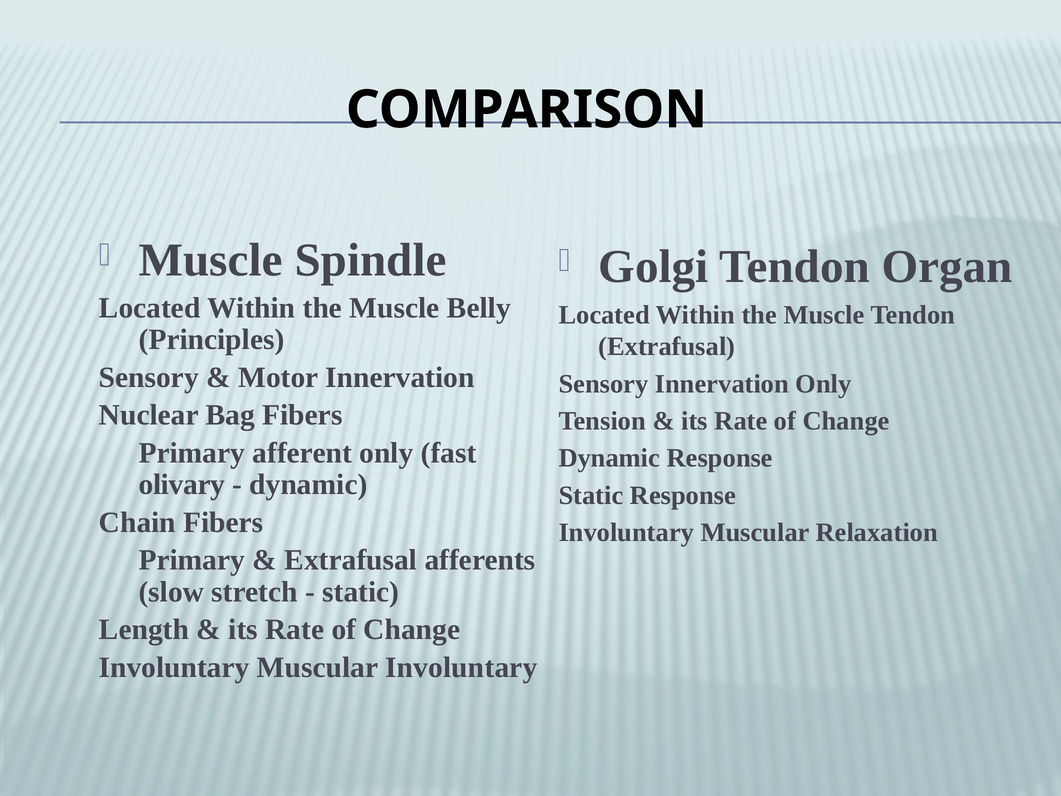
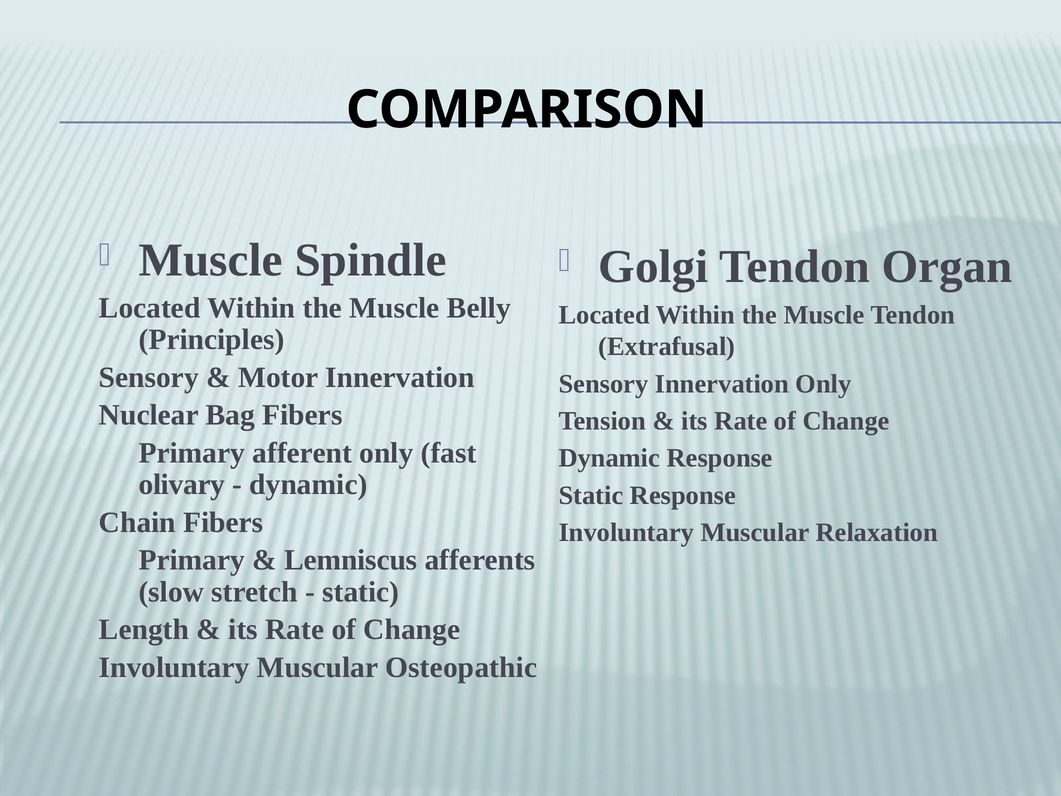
Extrafusal: Extrafusal -> Lemniscus (351, 560)
Muscular Involuntary: Involuntary -> Osteopathic (461, 667)
